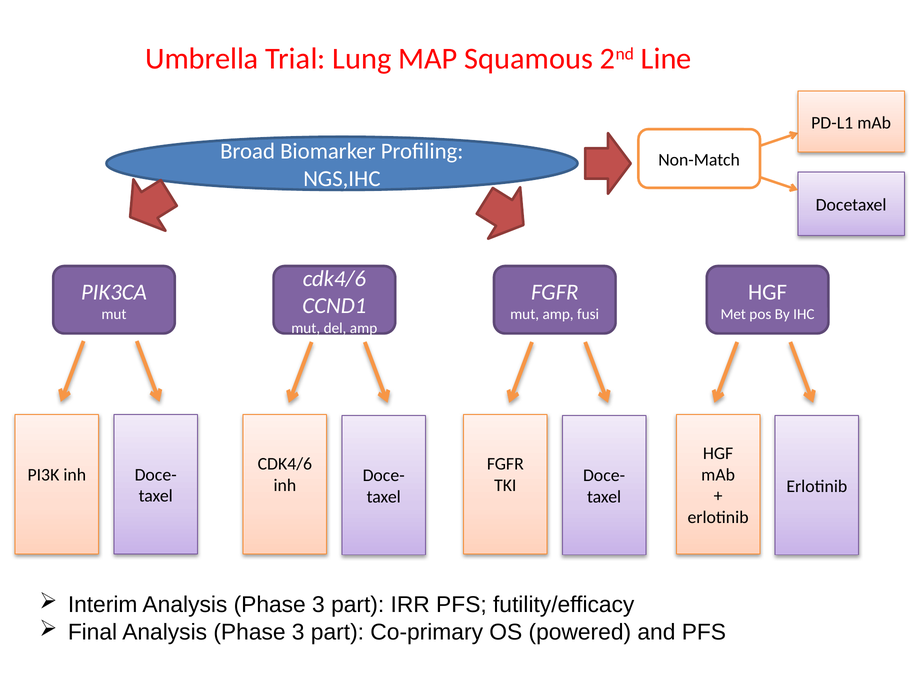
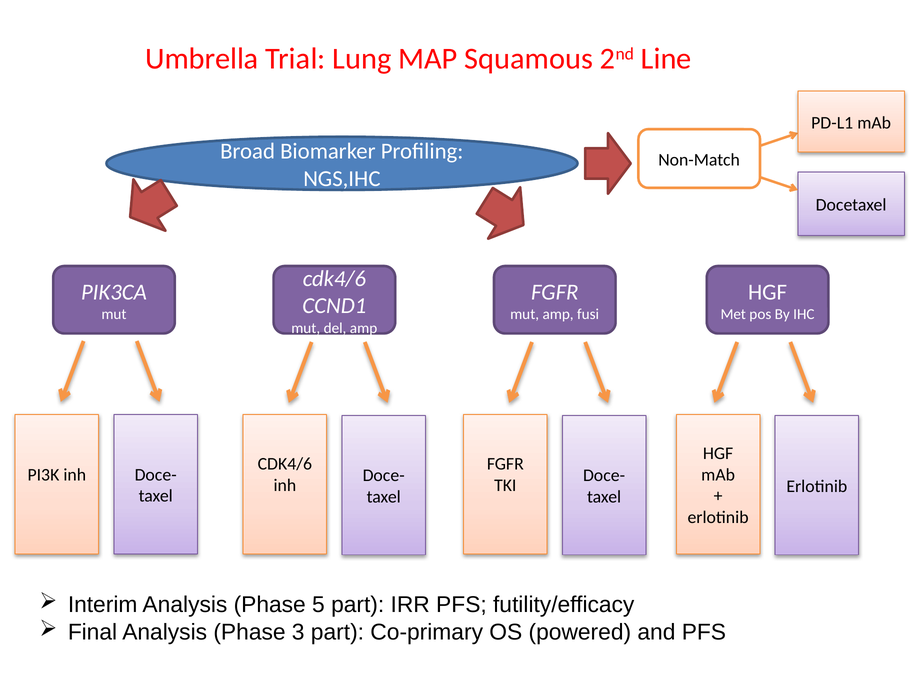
Interim Analysis Phase 3: 3 -> 5 (318, 605)
